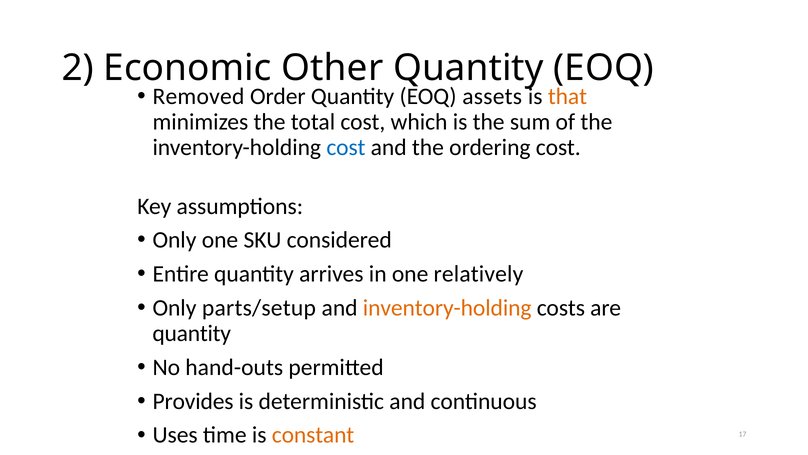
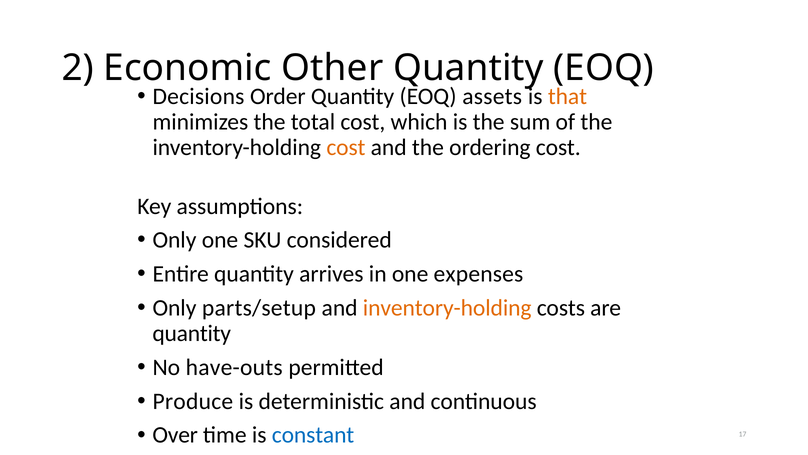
Removed: Removed -> Decisions (198, 96)
cost colour: blue -> orange (346, 147)
relatively: relatively -> expenses (478, 274)
hand-outs: hand-outs -> have-outs (234, 367)
Provides: Provides -> Produce (193, 401)
Uses: Uses -> Over (175, 435)
constant colour: orange -> blue (313, 435)
